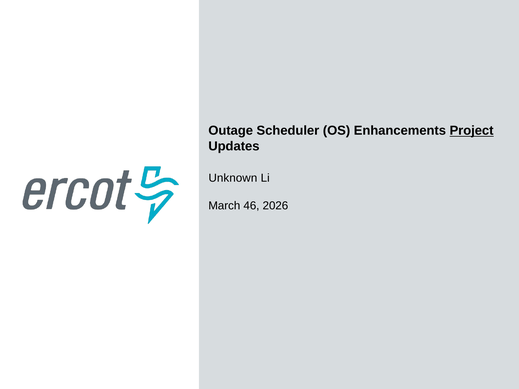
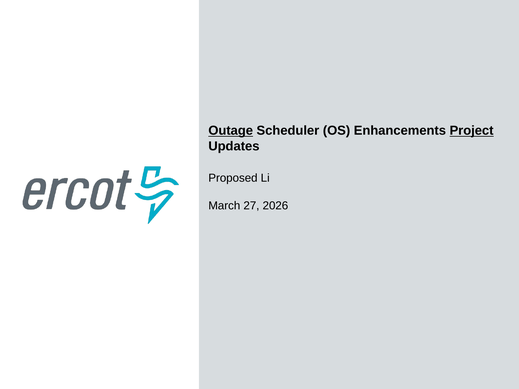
Outage underline: none -> present (231, 131)
Unknown: Unknown -> Proposed (233, 178)
46: 46 -> 27 (251, 206)
